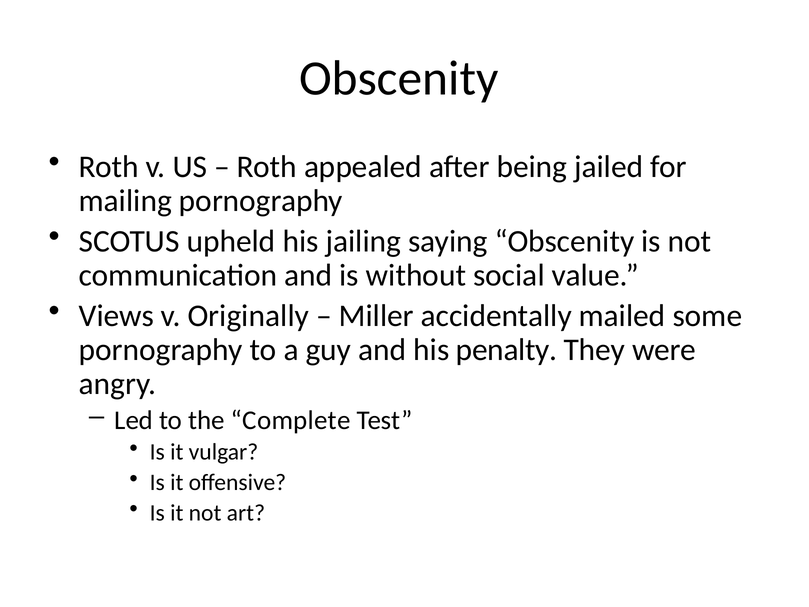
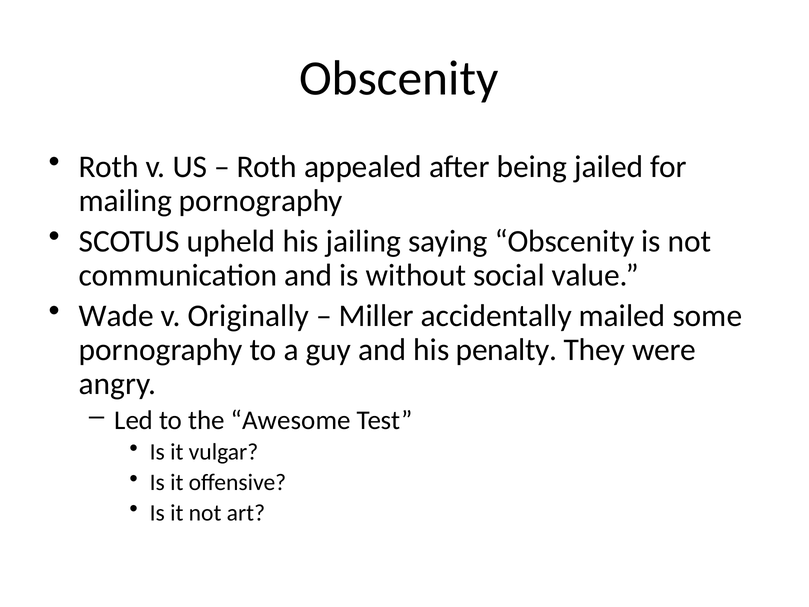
Views: Views -> Wade (116, 316)
Complete: Complete -> Awesome (291, 420)
